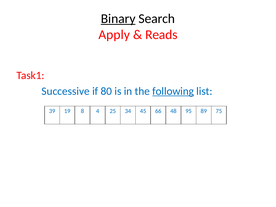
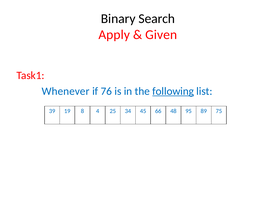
Binary underline: present -> none (118, 19)
Reads: Reads -> Given (161, 35)
Successive: Successive -> Whenever (66, 91)
80: 80 -> 76 (106, 91)
